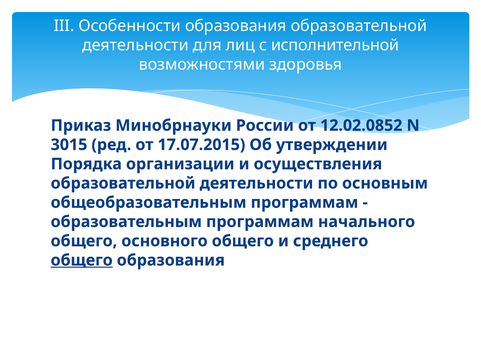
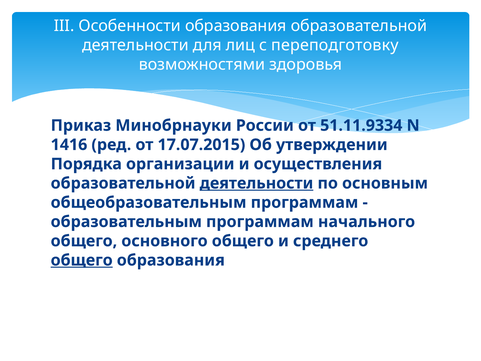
исполнительной: исполнительной -> переподготовку (335, 45)
12.02.0852: 12.02.0852 -> 51.11.9334 (361, 125)
3015: 3015 -> 1416 (69, 145)
деятельности underline: none -> present (257, 183)
